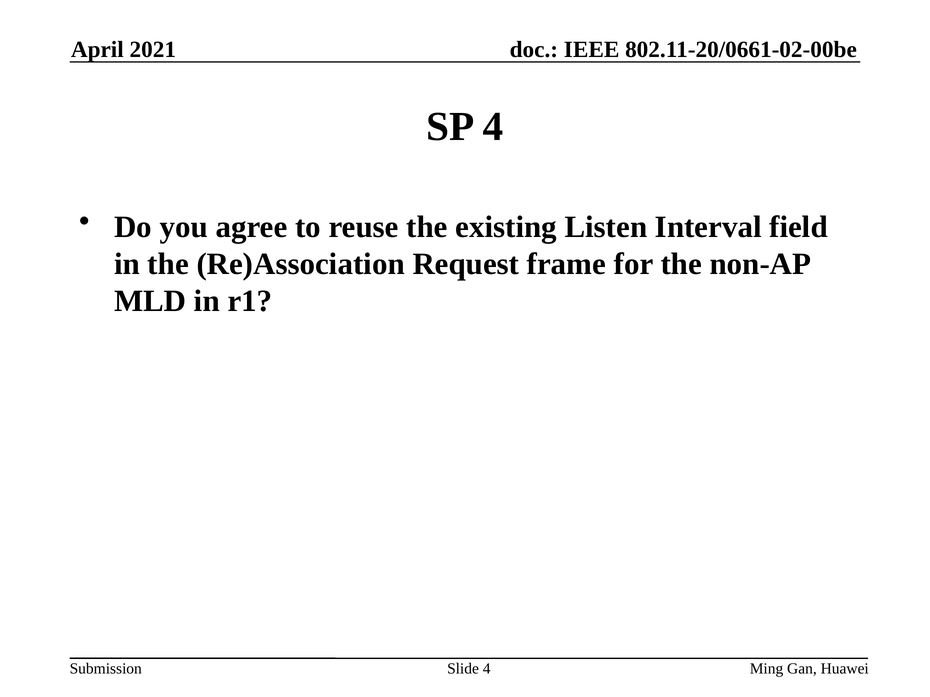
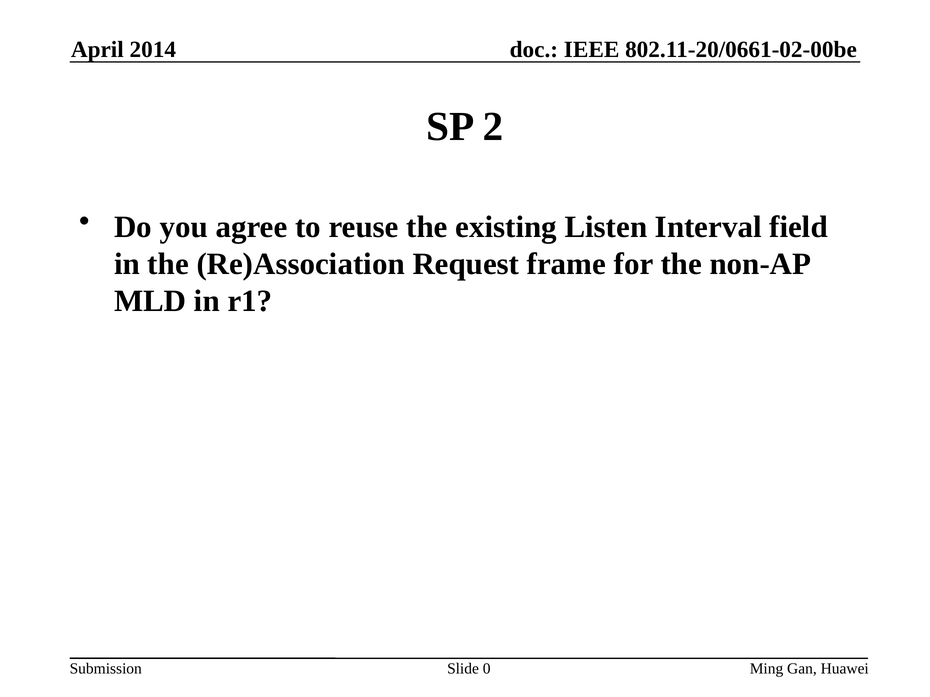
2021: 2021 -> 2014 (153, 50)
SP 4: 4 -> 2 (493, 127)
Slide 4: 4 -> 0 (487, 669)
